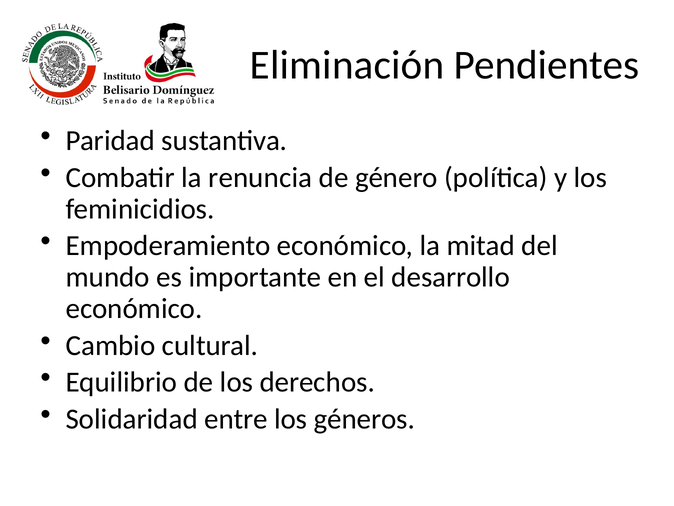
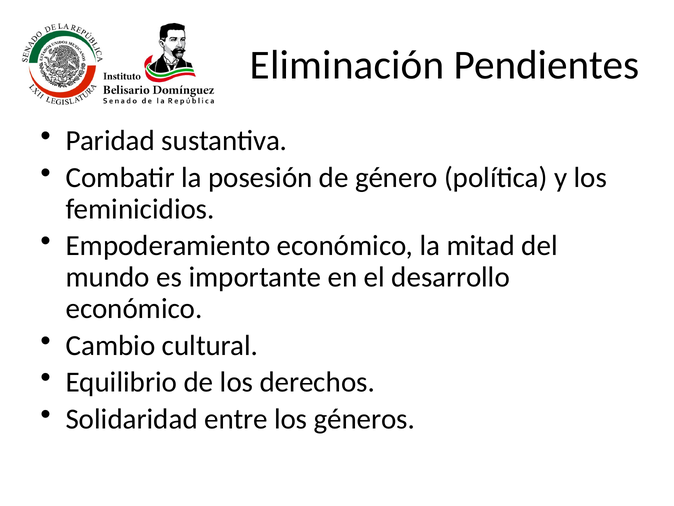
renuncia: renuncia -> posesión (260, 178)
